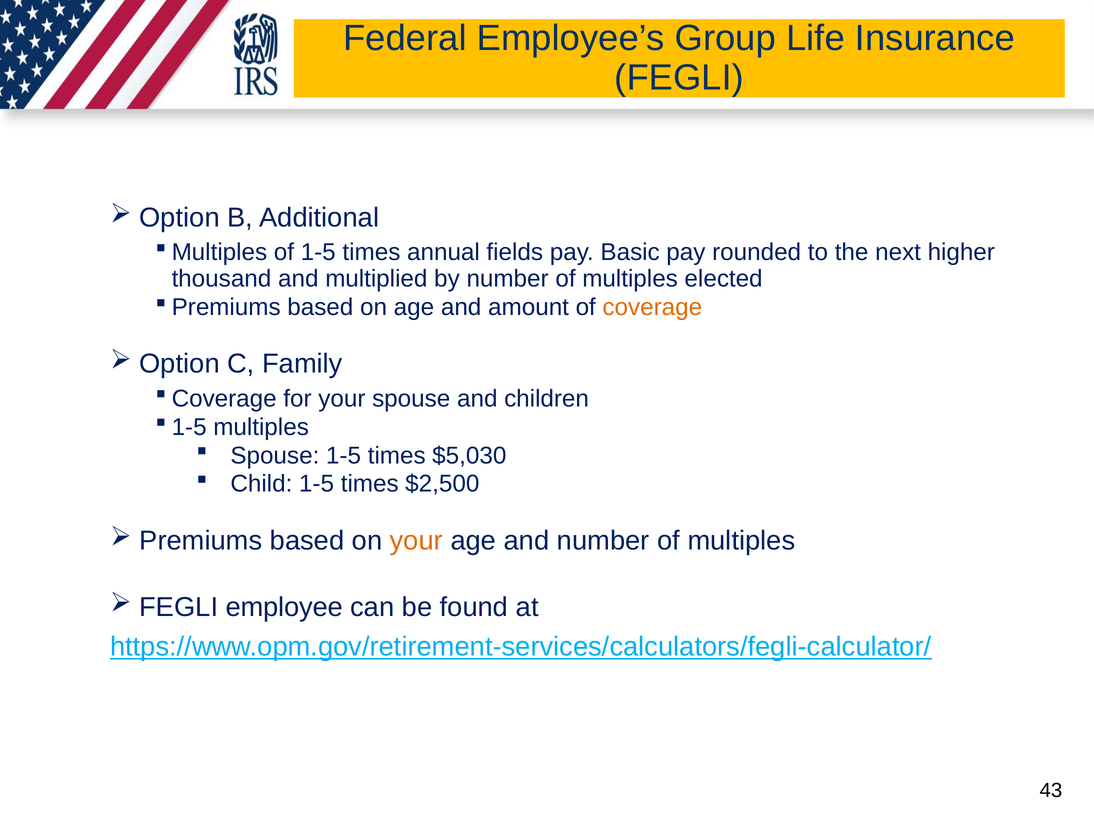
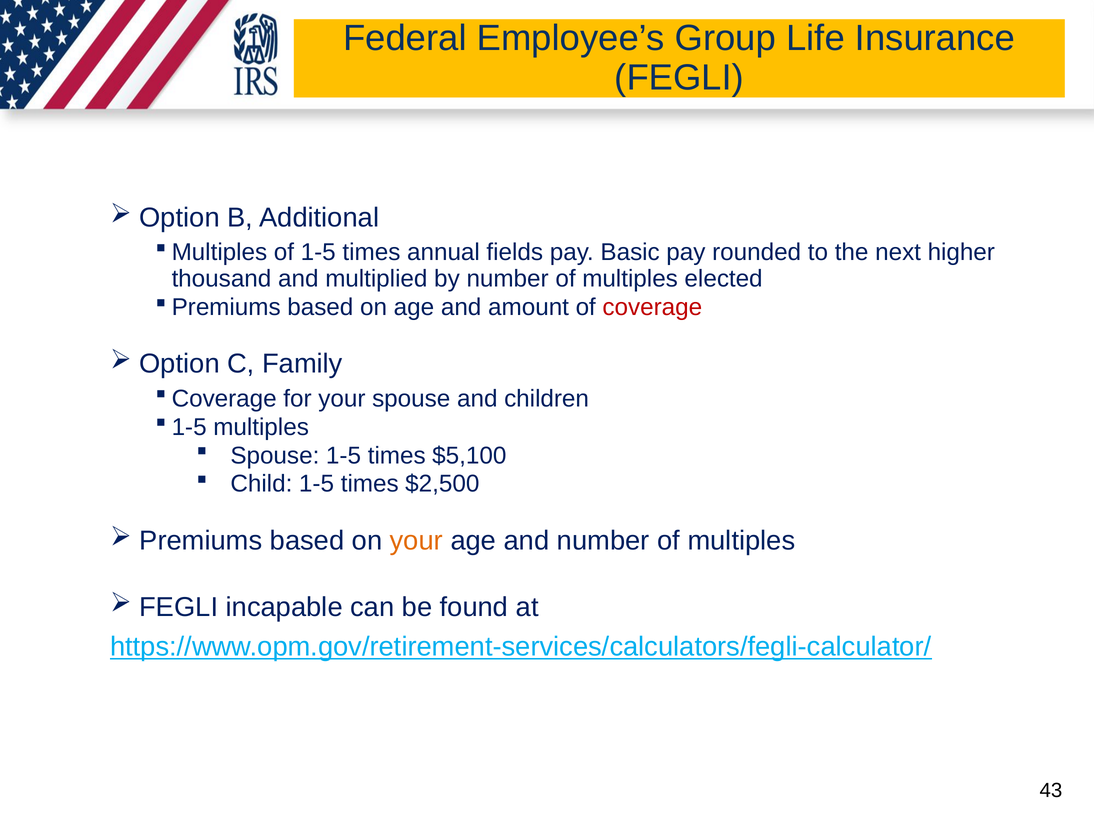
coverage colour: orange -> red (652, 307)
$5,030: $5,030 -> $5,100 (469, 456)
employee: employee -> incapable (284, 608)
